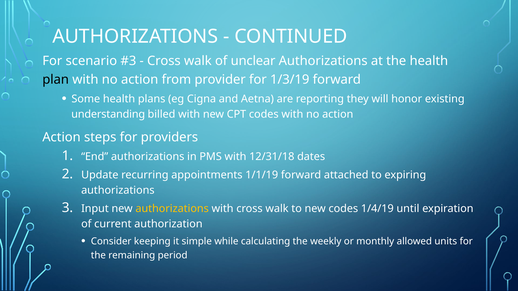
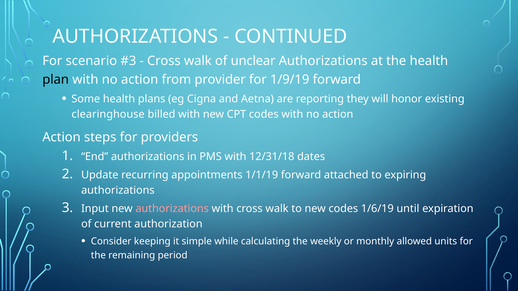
1/3/19: 1/3/19 -> 1/9/19 (290, 80)
understanding: understanding -> clearinghouse (108, 114)
authorizations colour: yellow -> pink (172, 209)
1/4/19: 1/4/19 -> 1/6/19 (377, 209)
